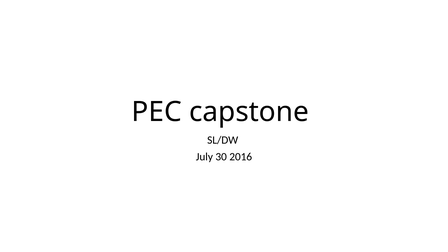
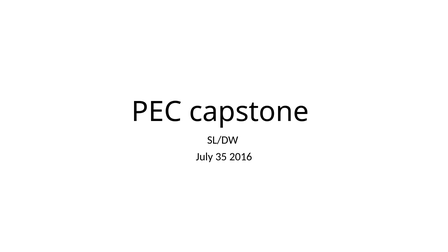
30: 30 -> 35 (221, 157)
